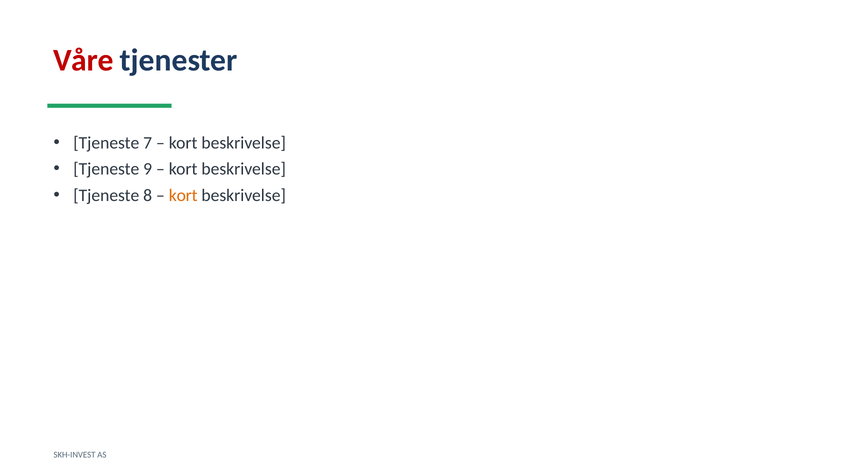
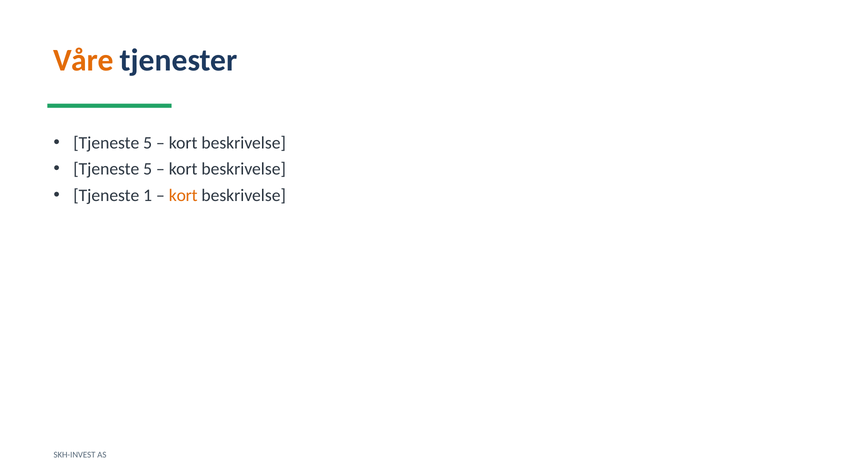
Våre colour: red -> orange (83, 60)
7: 7 -> 5 (148, 143)
9: 9 -> 5 (148, 169)
8: 8 -> 1 (148, 195)
